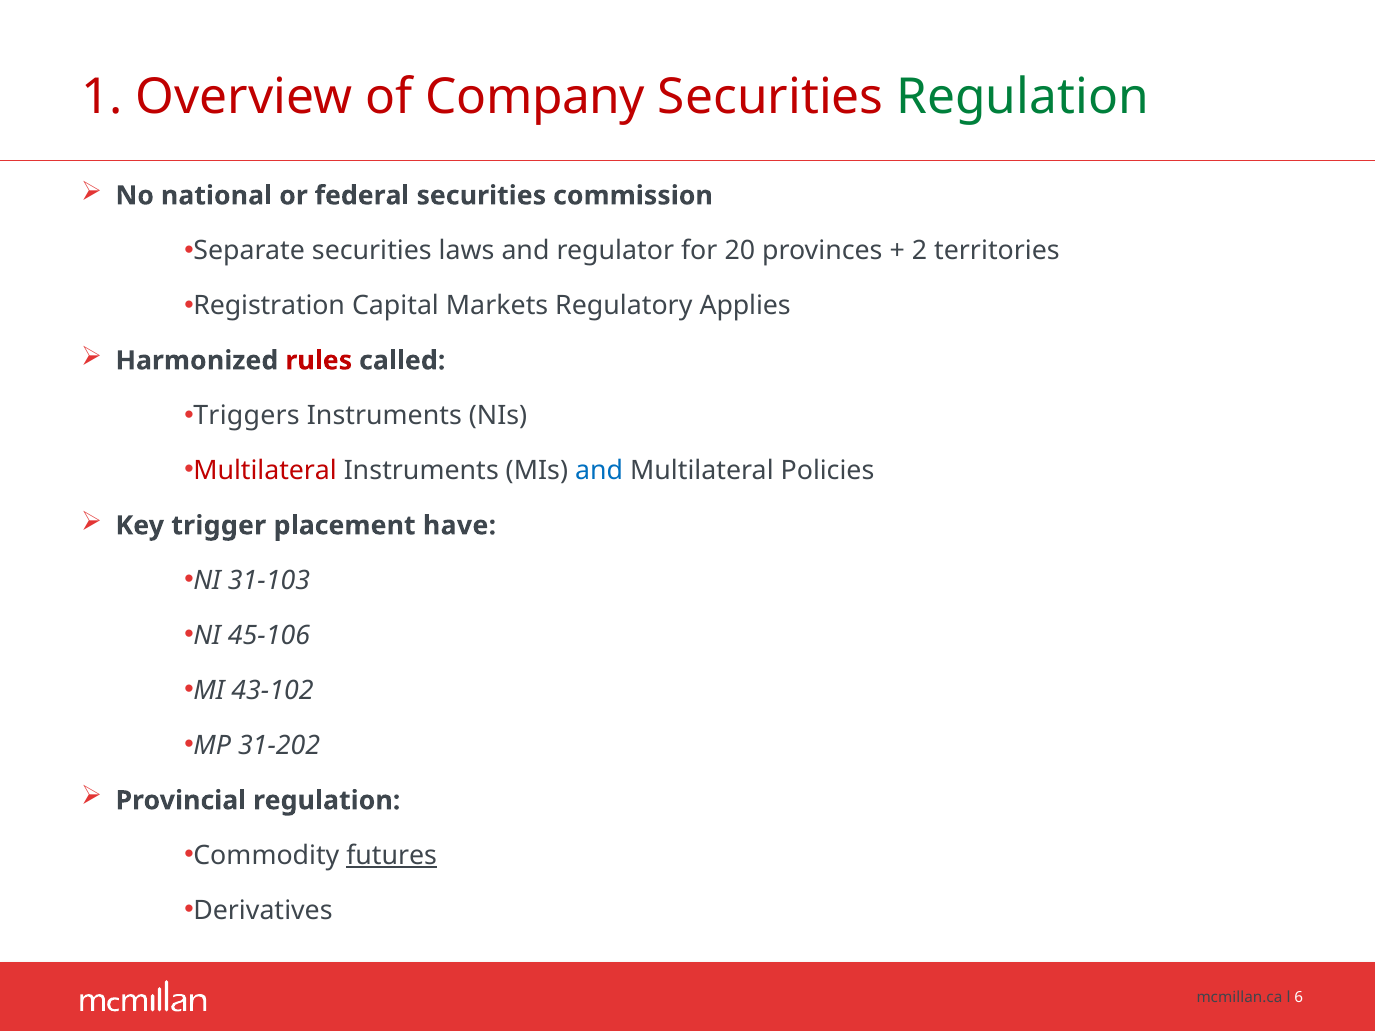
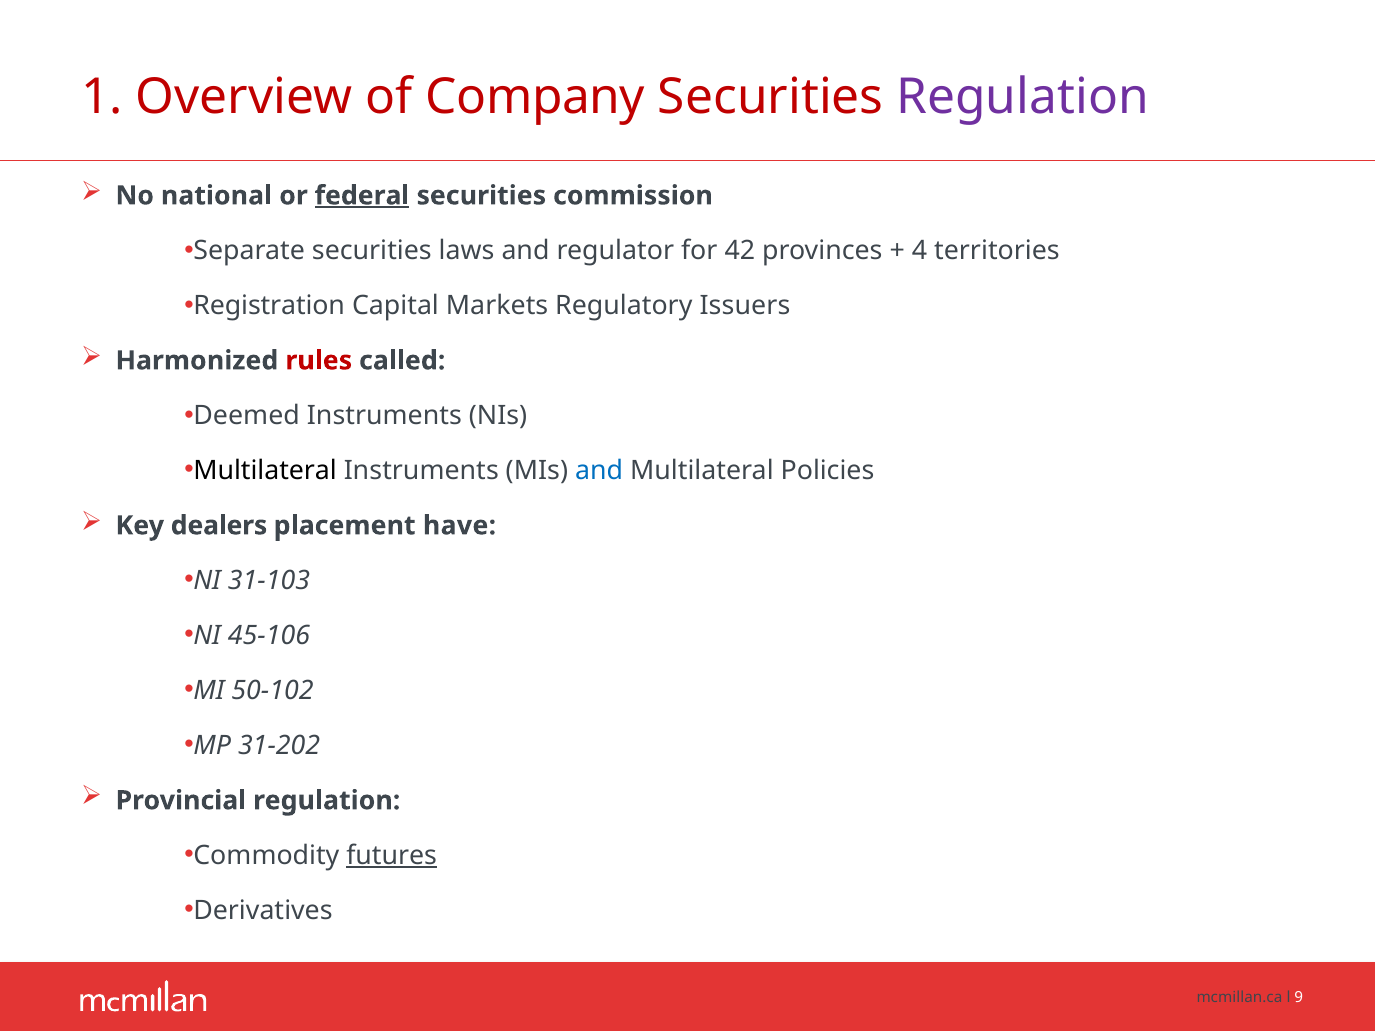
Regulation colour: green -> purple (1023, 97)
federal underline: none -> present (362, 196)
20: 20 -> 42 (740, 251)
2: 2 -> 4 (919, 251)
Applies: Applies -> Issuers (745, 306)
Triggers: Triggers -> Deemed (247, 416)
Multilateral colour: red -> black (265, 471)
trigger: trigger -> dealers (219, 526)
43-102: 43-102 -> 50-102 (273, 691)
6: 6 -> 9 (1299, 997)
